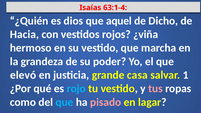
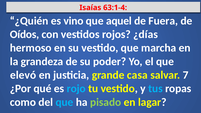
dios: dios -> vino (73, 21)
Dicho: Dicho -> Fuera (163, 21)
Hacia: Hacia -> Oídos (25, 34)
¿viña: ¿viña -> ¿días (146, 34)
1: 1 -> 7 (186, 75)
tus colour: pink -> light blue (155, 89)
pisado colour: pink -> light green (106, 102)
